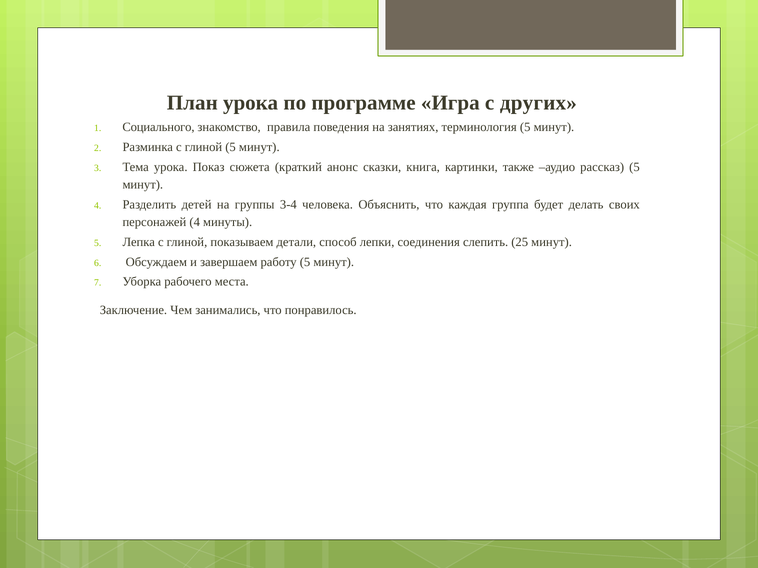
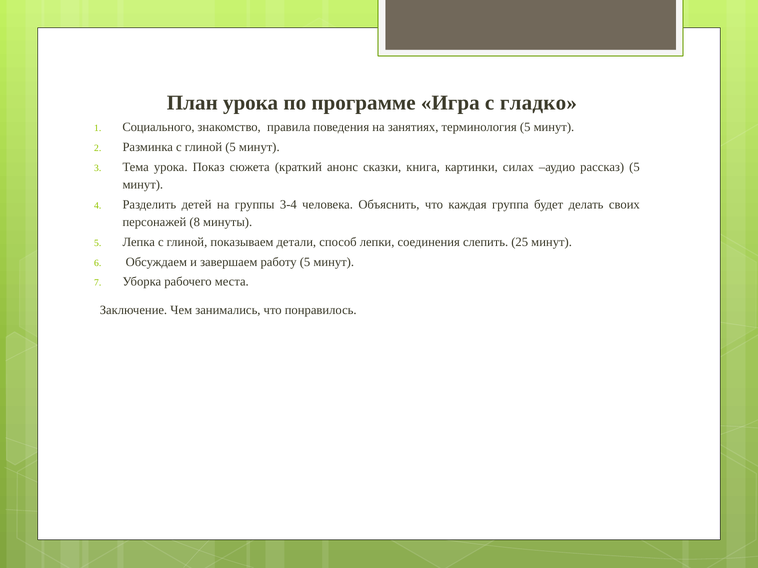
других: других -> гладко (538, 103)
также: также -> силах (518, 167)
персонажей 4: 4 -> 8 (195, 222)
